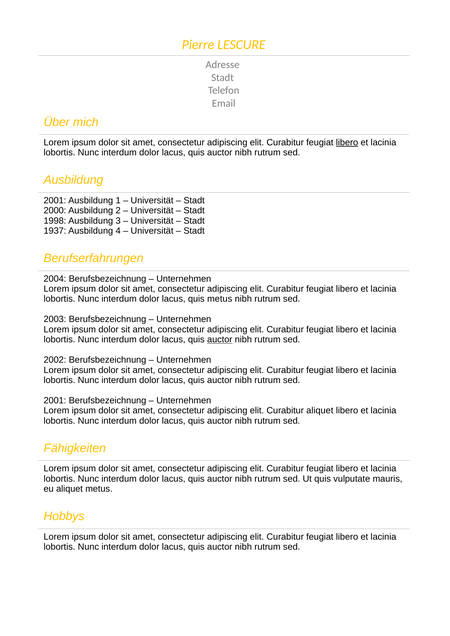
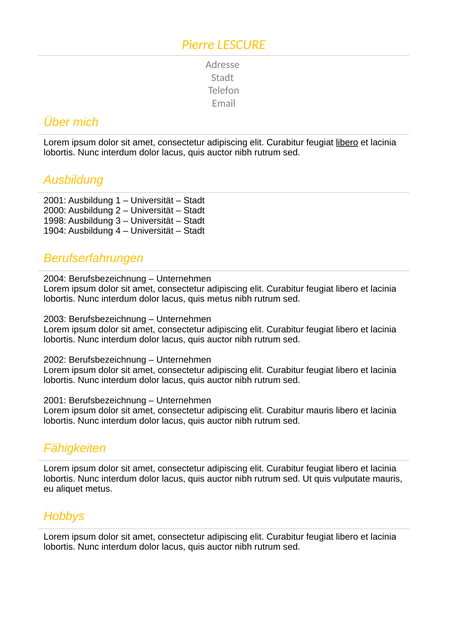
1937: 1937 -> 1904 (55, 231)
auctor underline: present -> none (220, 340)
Curabitur aliquet: aliquet -> mauris (320, 411)
